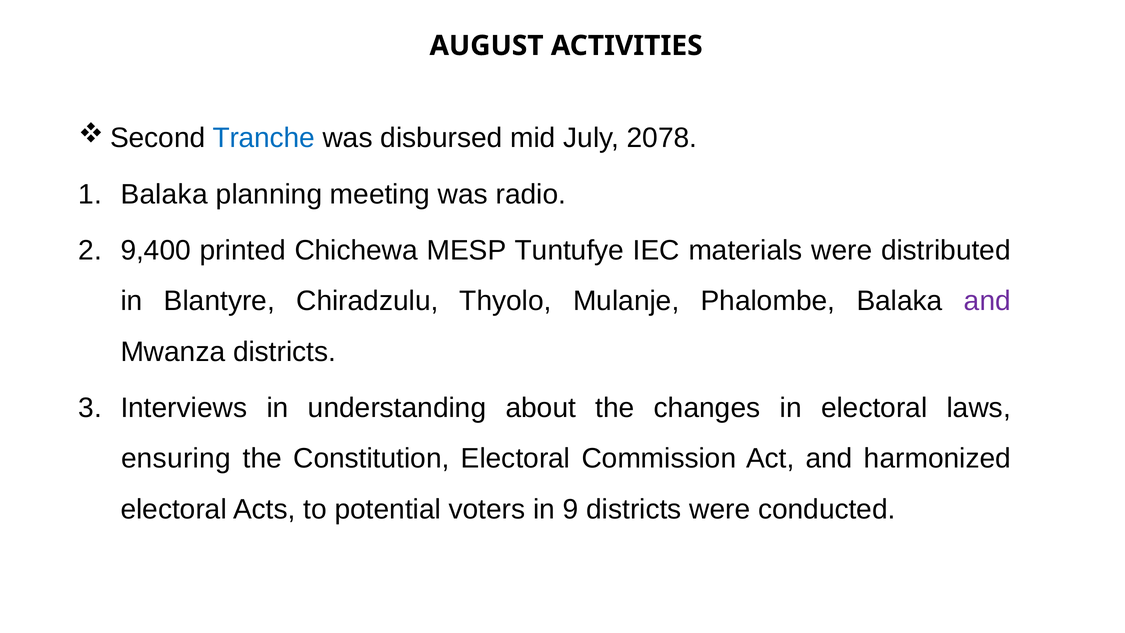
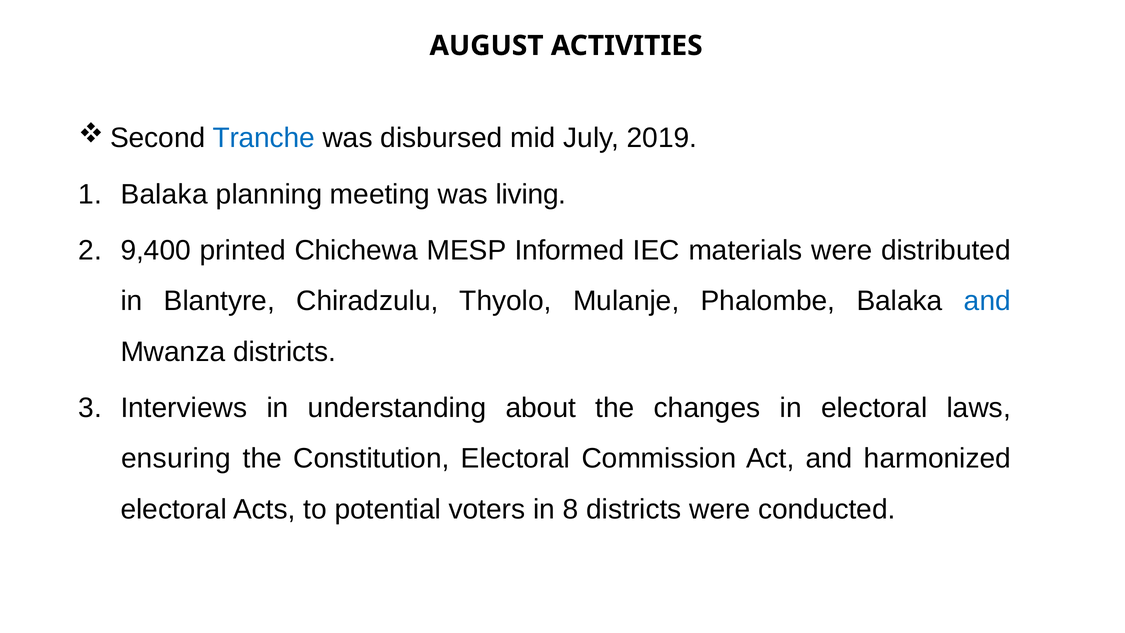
2078: 2078 -> 2019 (662, 138)
radio: radio -> living (531, 194)
Tuntufye: Tuntufye -> Informed (570, 250)
and colour: purple -> blue (987, 301)
9: 9 -> 8 (571, 509)
